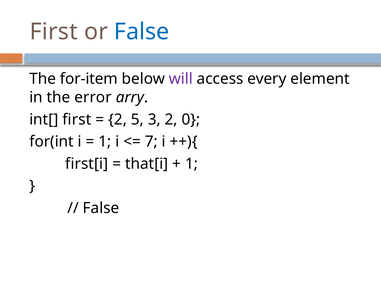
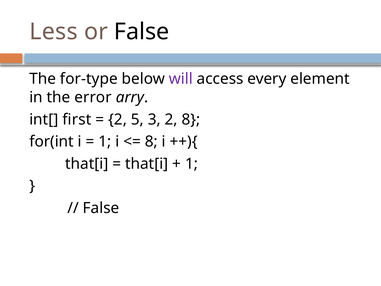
First: First -> Less (54, 32)
False colour: blue -> black (142, 32)
for-item: for-item -> for-type (89, 79)
2 0: 0 -> 8 (191, 119)
7: 7 -> 8 (151, 142)
first[i: first[i -> that[i (87, 164)
